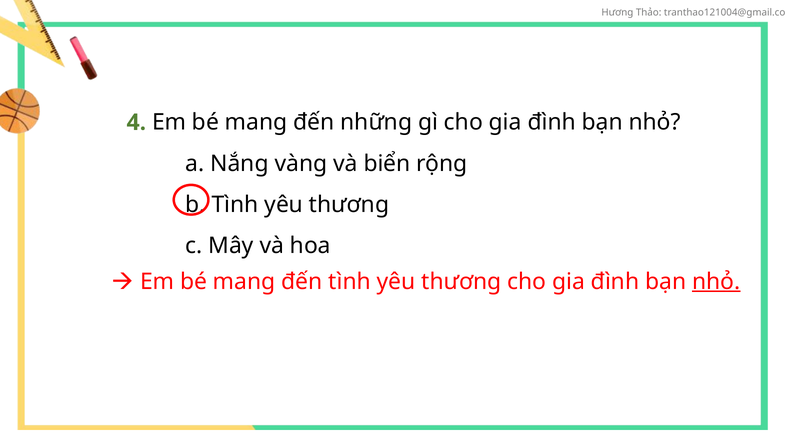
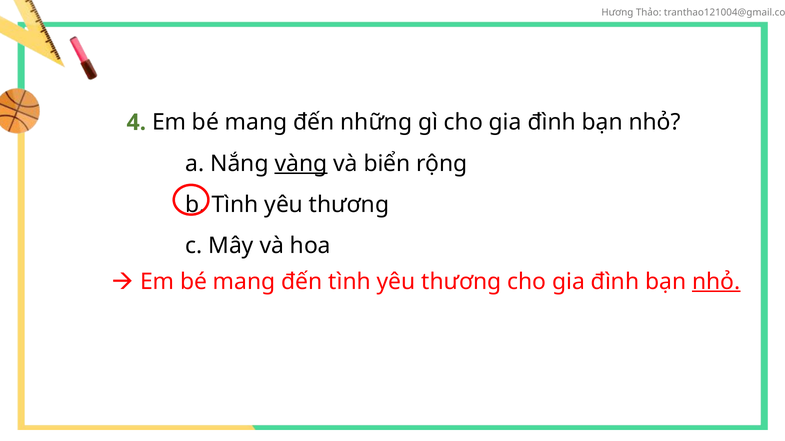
vàng underline: none -> present (301, 164)
